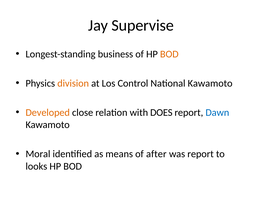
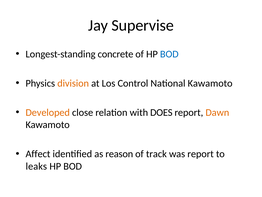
business: business -> concrete (116, 54)
BOD colour: orange -> blue (169, 54)
Dawn colour: blue -> orange (217, 112)
Moral: Moral -> Affect (38, 154)
means: means -> reason (119, 154)
after: after -> track (156, 154)
looks: looks -> leaks (36, 166)
